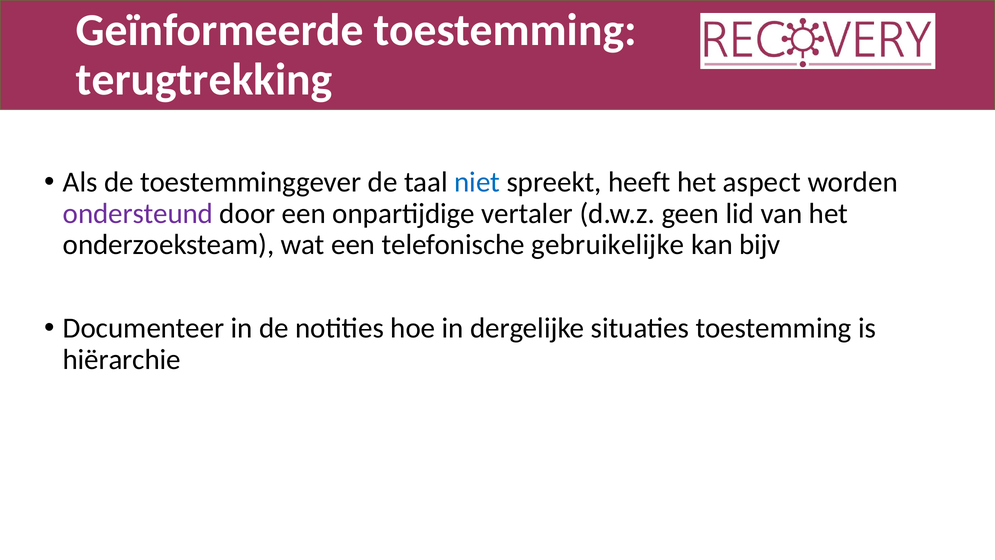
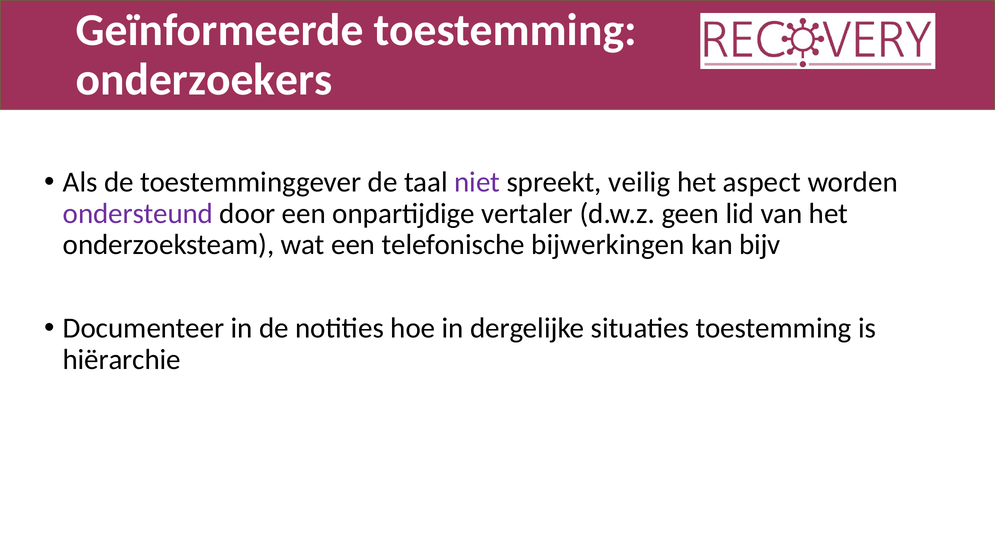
terugtrekking: terugtrekking -> onderzoekers (204, 80)
niet colour: blue -> purple (477, 182)
heeft: heeft -> veilig (639, 182)
gebruikelijke: gebruikelijke -> bijwerkingen (608, 245)
